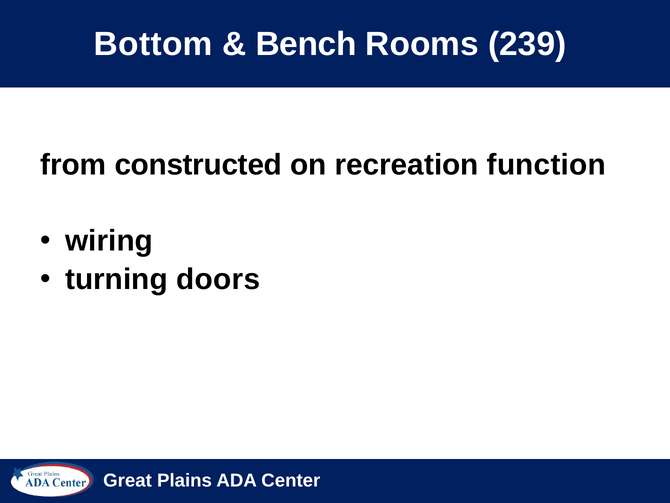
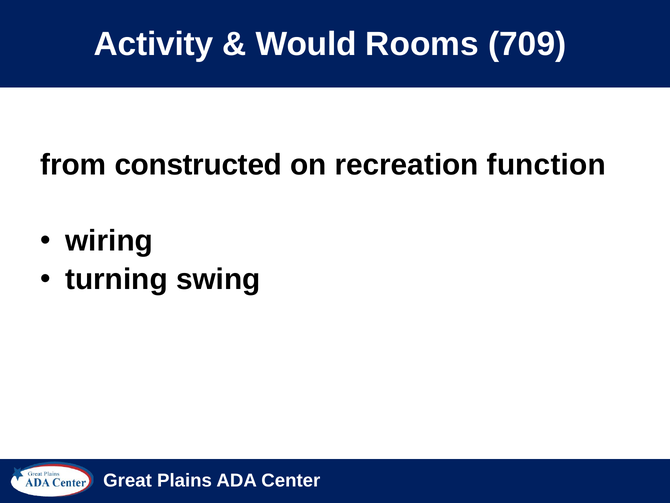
Bottom: Bottom -> Activity (154, 44)
Bench: Bench -> Would (306, 44)
239: 239 -> 709 (527, 44)
doors: doors -> swing (218, 279)
